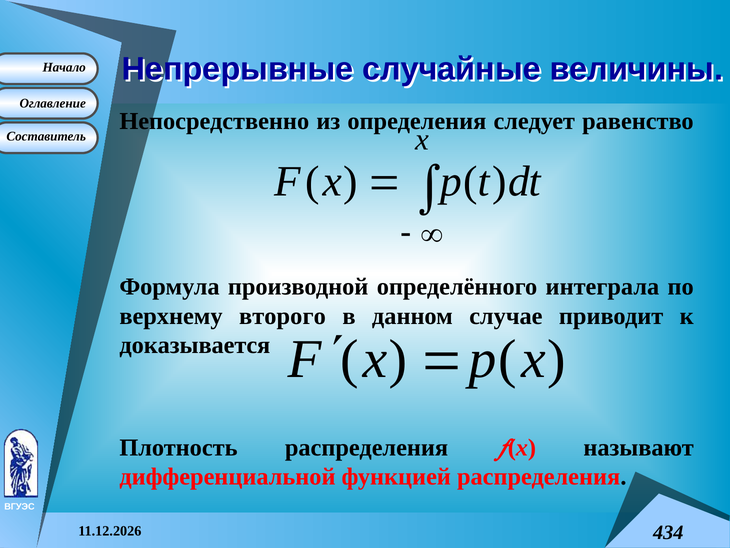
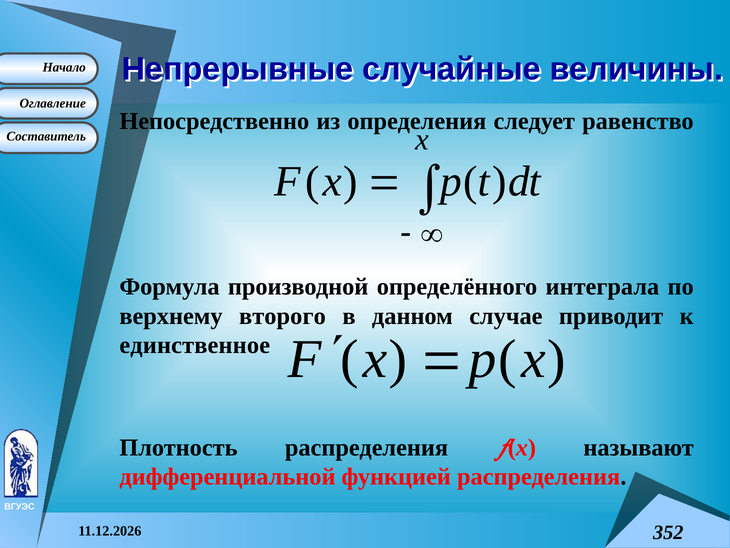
доказывается: доказывается -> единственное (195, 345)
434: 434 -> 352 (668, 532)
